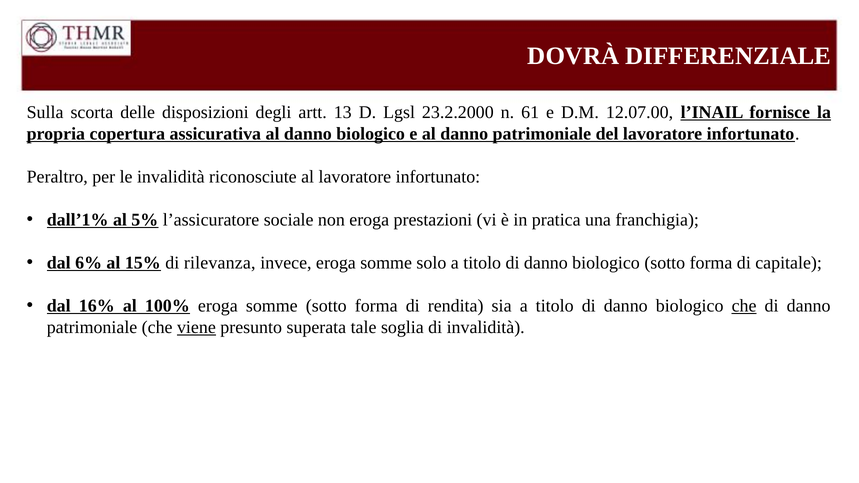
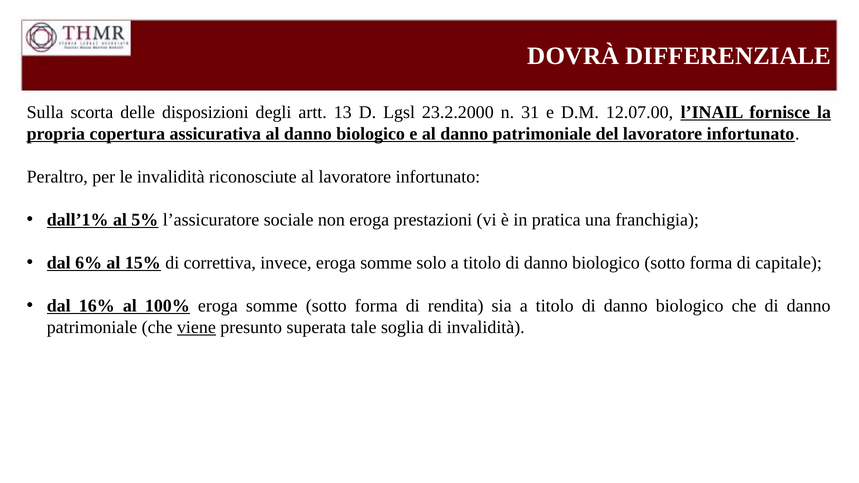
61: 61 -> 31 (530, 112)
rilevanza: rilevanza -> correttiva (220, 263)
che underline: present -> none (744, 306)
